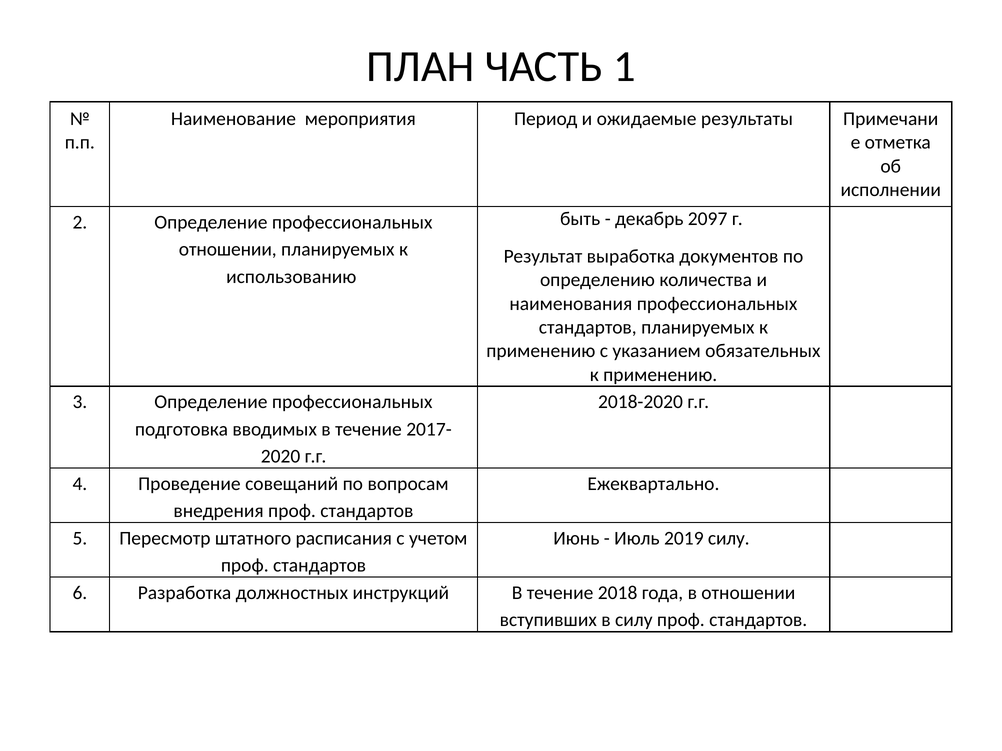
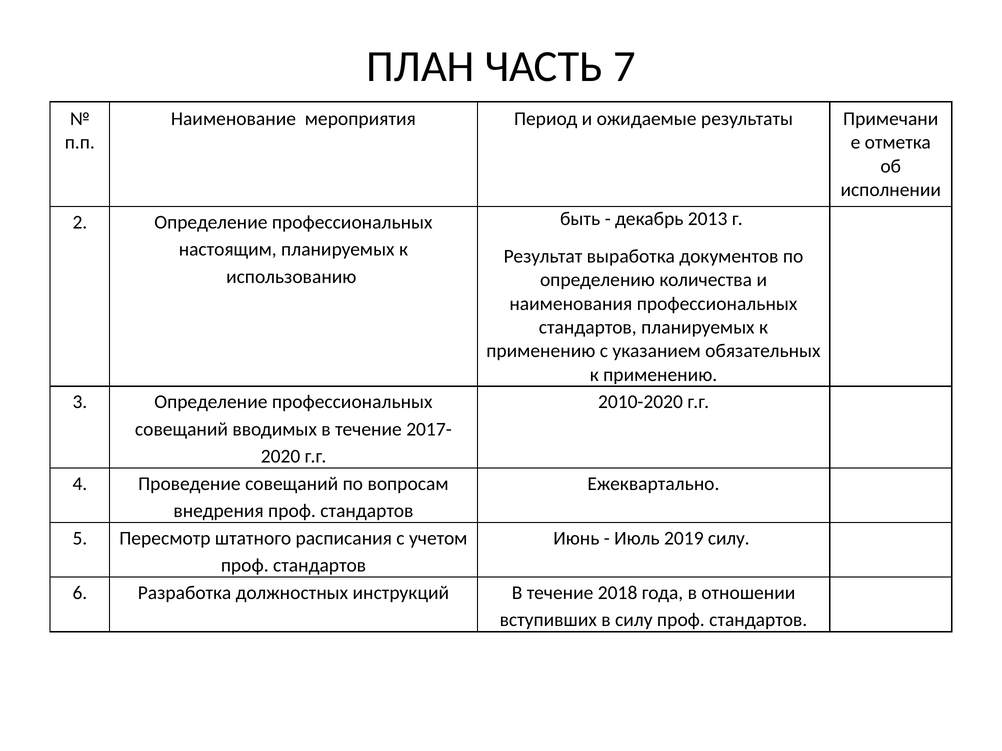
1: 1 -> 7 (624, 66)
2097: 2097 -> 2013 (708, 219)
отношении: отношении -> настоящим (228, 250)
2018-2020: 2018-2020 -> 2010-2020 (640, 402)
подготовка: подготовка -> совещаний (181, 430)
